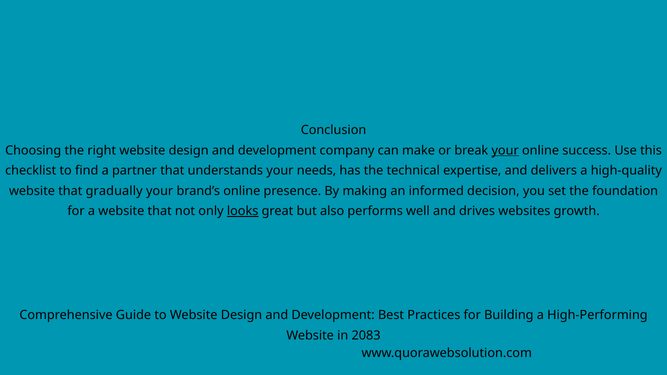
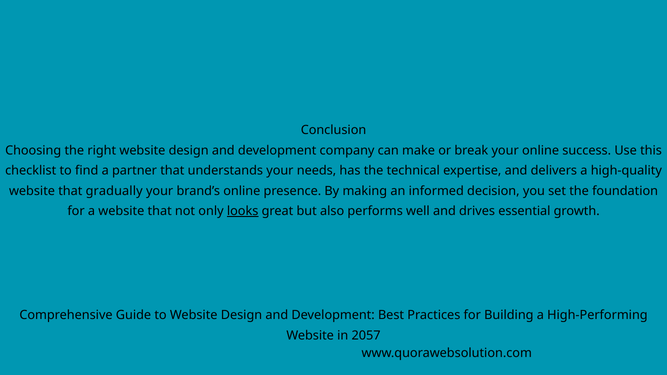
your underline: present -> none (505, 150)
websites: websites -> essential (524, 211)
2083: 2083 -> 2057 (366, 336)
